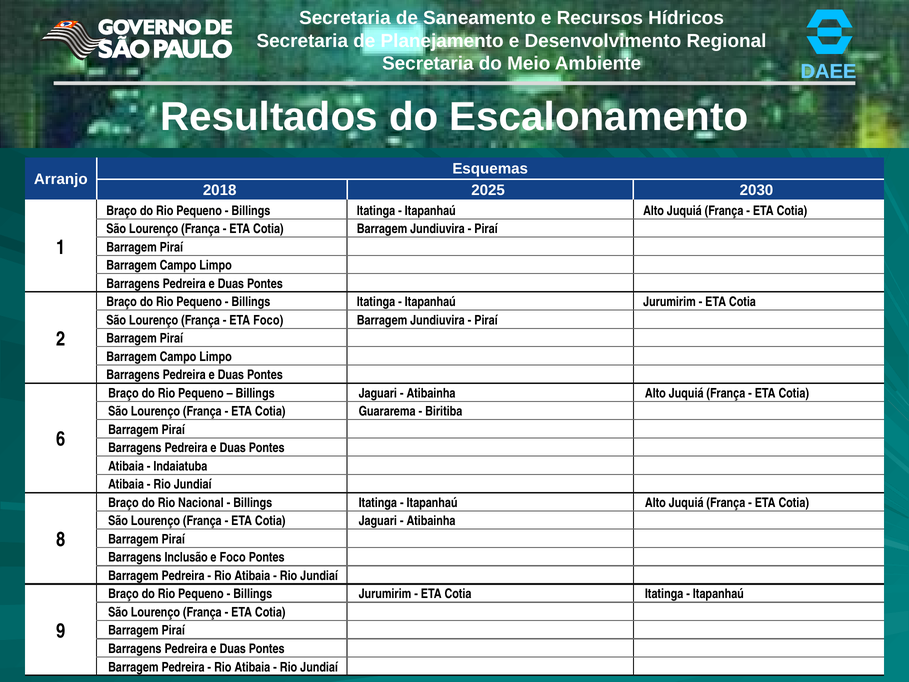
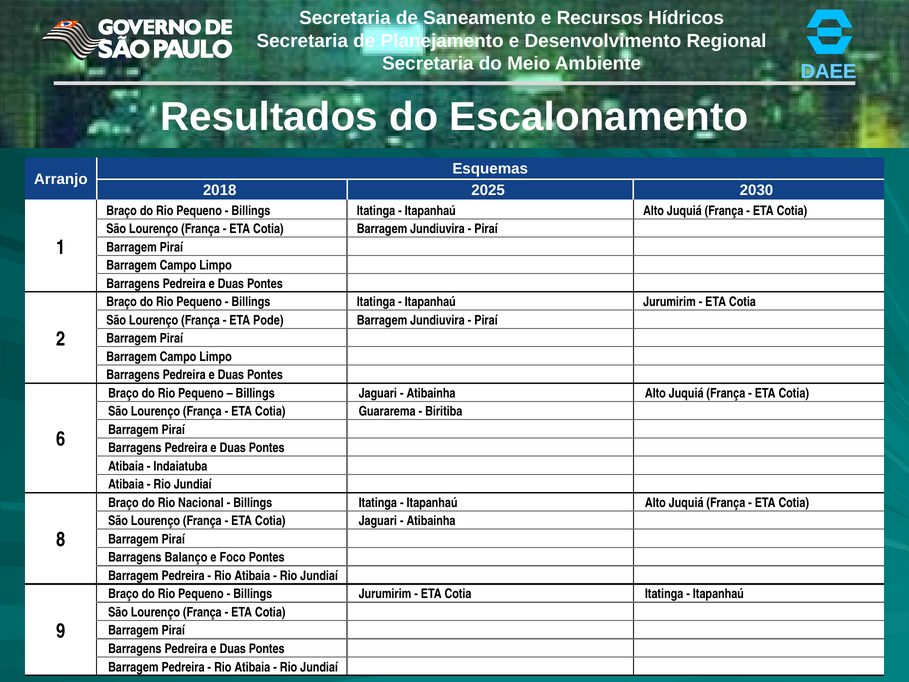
ETA Foco: Foco -> Pode (268, 320)
Inclusão: Inclusão -> Balanço (186, 557)
